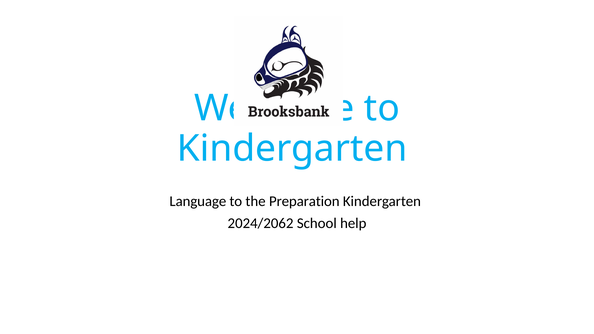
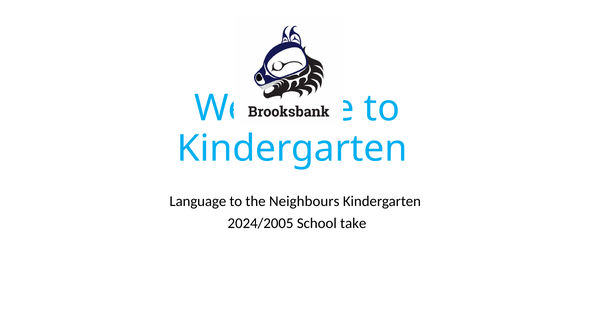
Preparation: Preparation -> Neighbours (304, 201)
2024/2062: 2024/2062 -> 2024/2005 (261, 223)
help: help -> take (353, 223)
